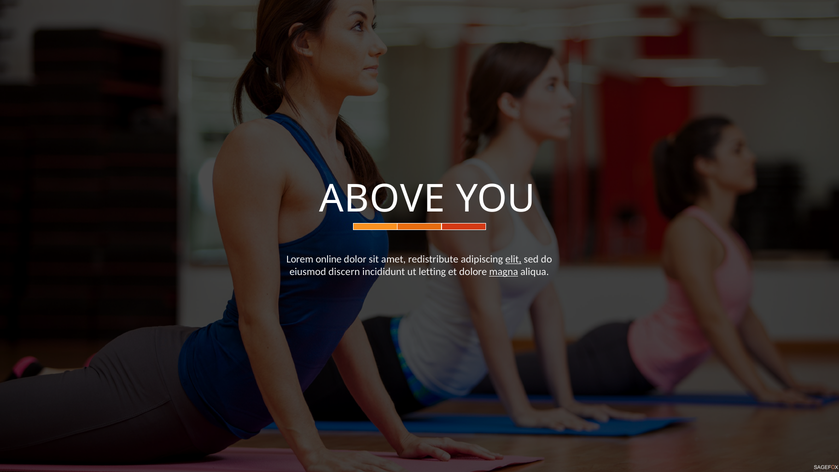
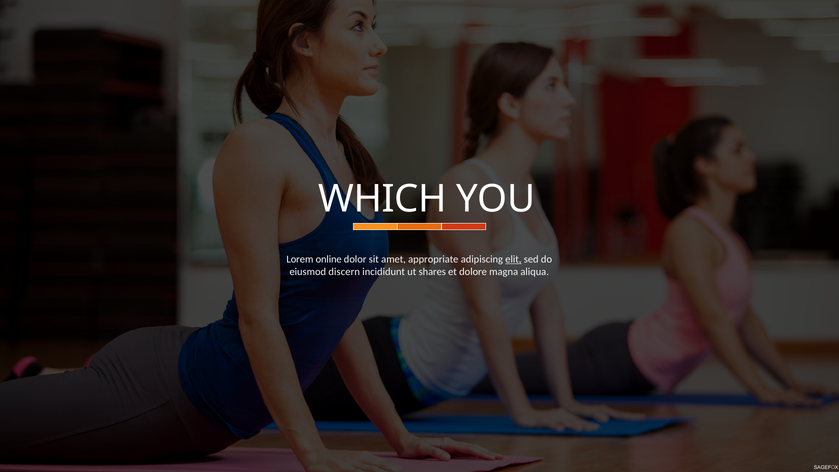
ABOVE: ABOVE -> WHICH (382, 199)
redistribute: redistribute -> appropriate (433, 259)
letting: letting -> shares (432, 272)
magna underline: present -> none (504, 272)
